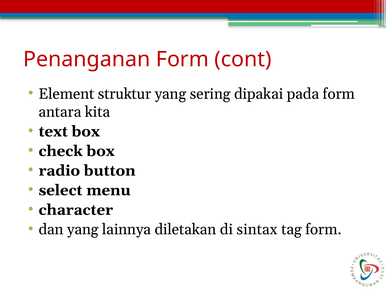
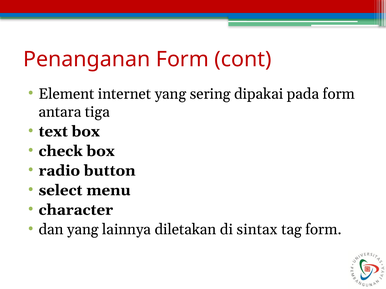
struktur: struktur -> internet (125, 94)
kita: kita -> tiga (97, 112)
